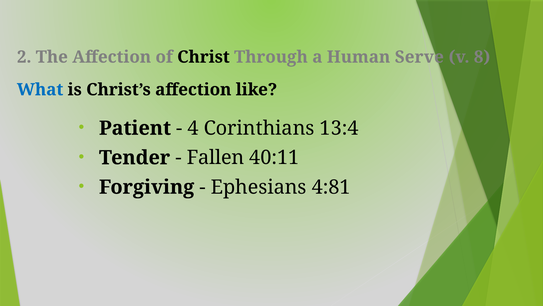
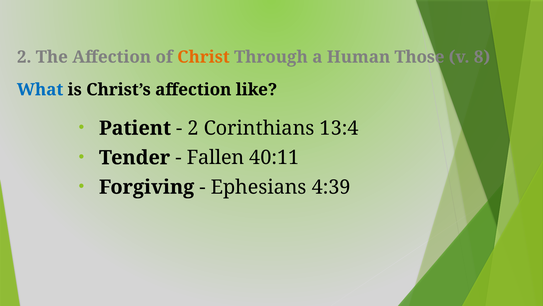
Christ colour: black -> orange (203, 57)
Serve: Serve -> Those (419, 57)
4: 4 -> 2 (193, 128)
4:81: 4:81 -> 4:39 (331, 187)
